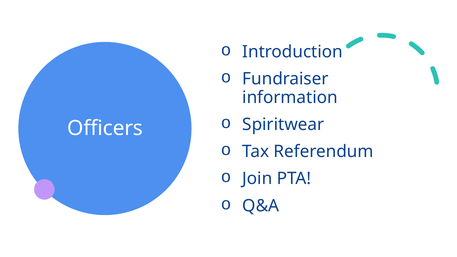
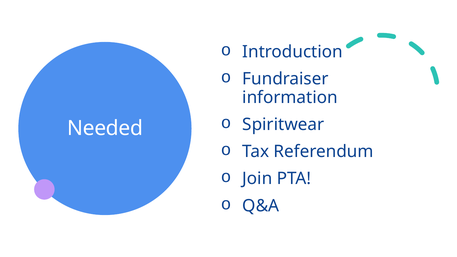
Officers: Officers -> Needed (105, 128)
